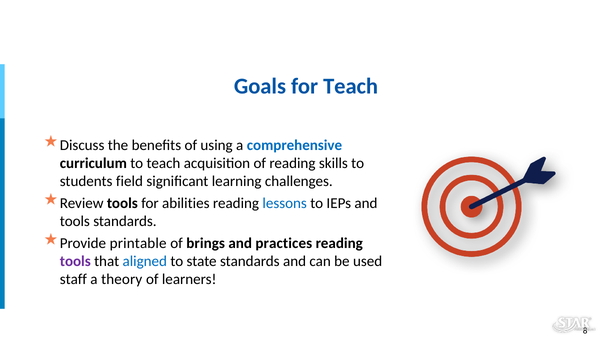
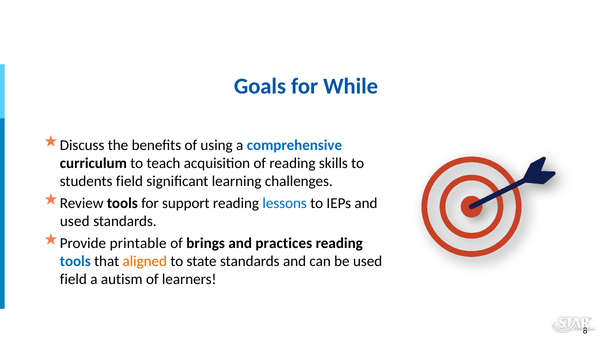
for Teach: Teach -> While (351, 86)
abilities: abilities -> support (186, 203)
tools: tools -> used (75, 221)
tools colour: purple -> blue (75, 261)
aligned colour: blue -> orange (145, 261)
staff: staff -> field (73, 279)
theory: theory -> autism (122, 279)
